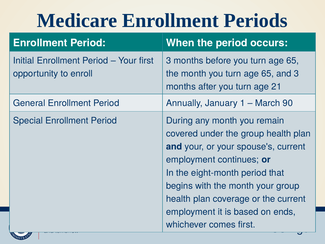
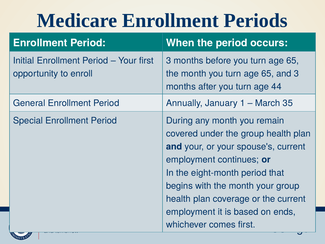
21: 21 -> 44 (277, 87)
90: 90 -> 35 (288, 103)
